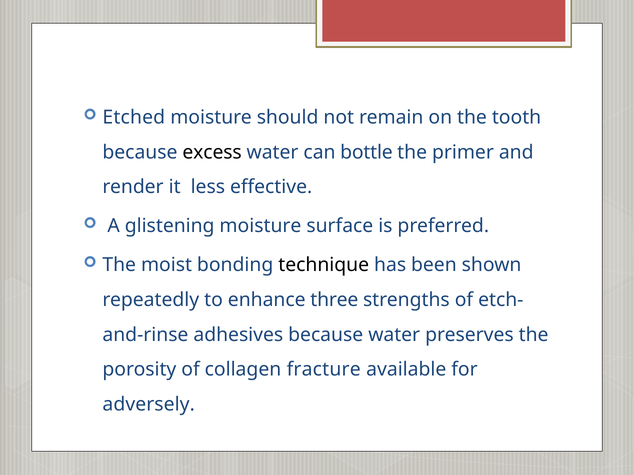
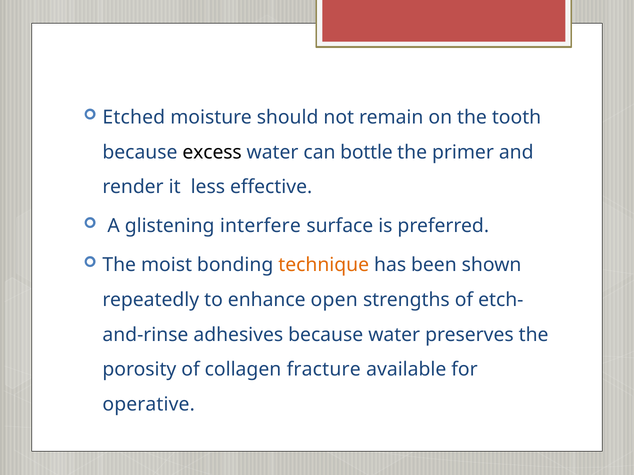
glistening moisture: moisture -> interfere (260, 226)
technique colour: black -> orange (324, 265)
three: three -> open (334, 300)
adversely: adversely -> operative (149, 405)
